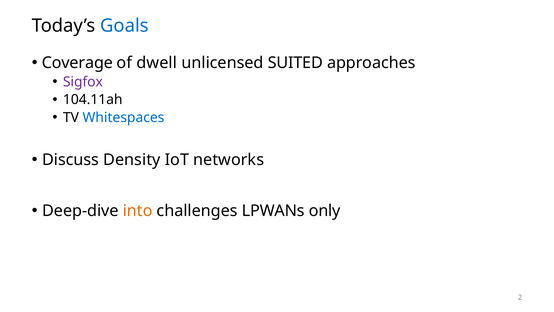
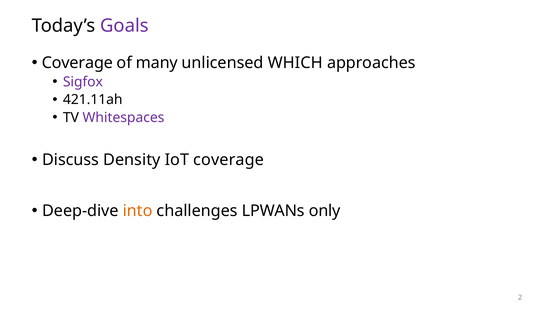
Goals colour: blue -> purple (124, 26)
dwell: dwell -> many (157, 63)
SUITED: SUITED -> WHICH (295, 63)
104.11ah: 104.11ah -> 421.11ah (93, 100)
Whitespaces colour: blue -> purple (123, 117)
IoT networks: networks -> coverage (229, 160)
